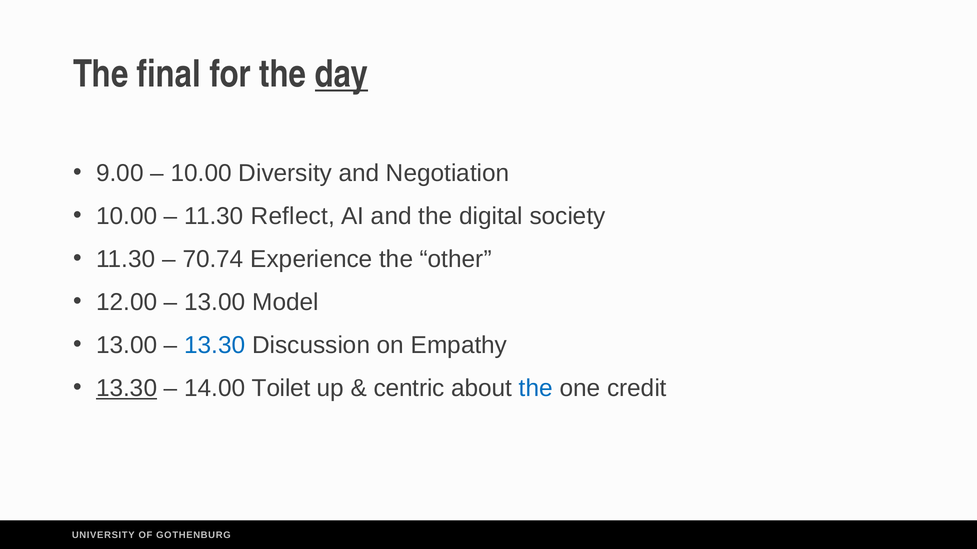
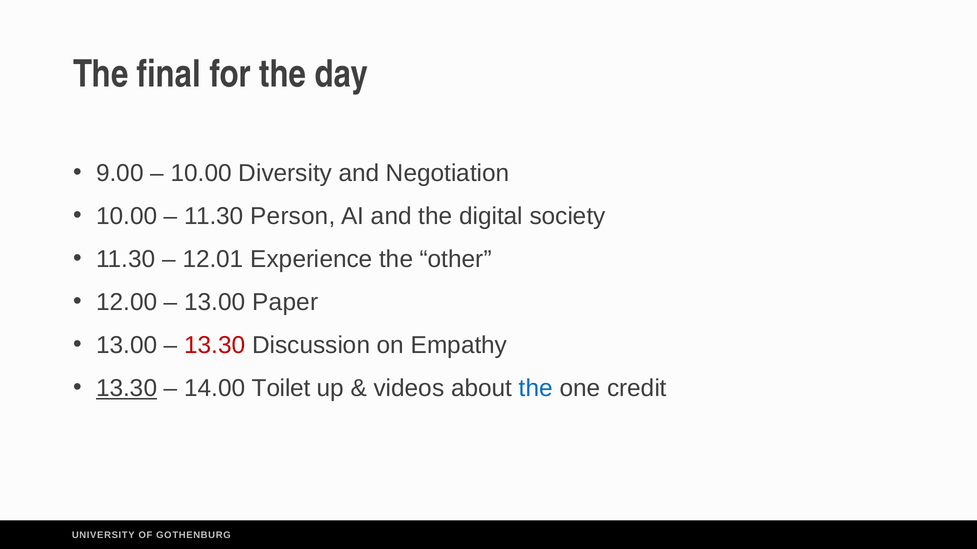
day underline: present -> none (341, 74)
Reflect: Reflect -> Person (293, 216)
70.74: 70.74 -> 12.01 (213, 259)
Model: Model -> Paper (285, 302)
13.30 colour: blue -> red (215, 345)
centric: centric -> videos (409, 389)
